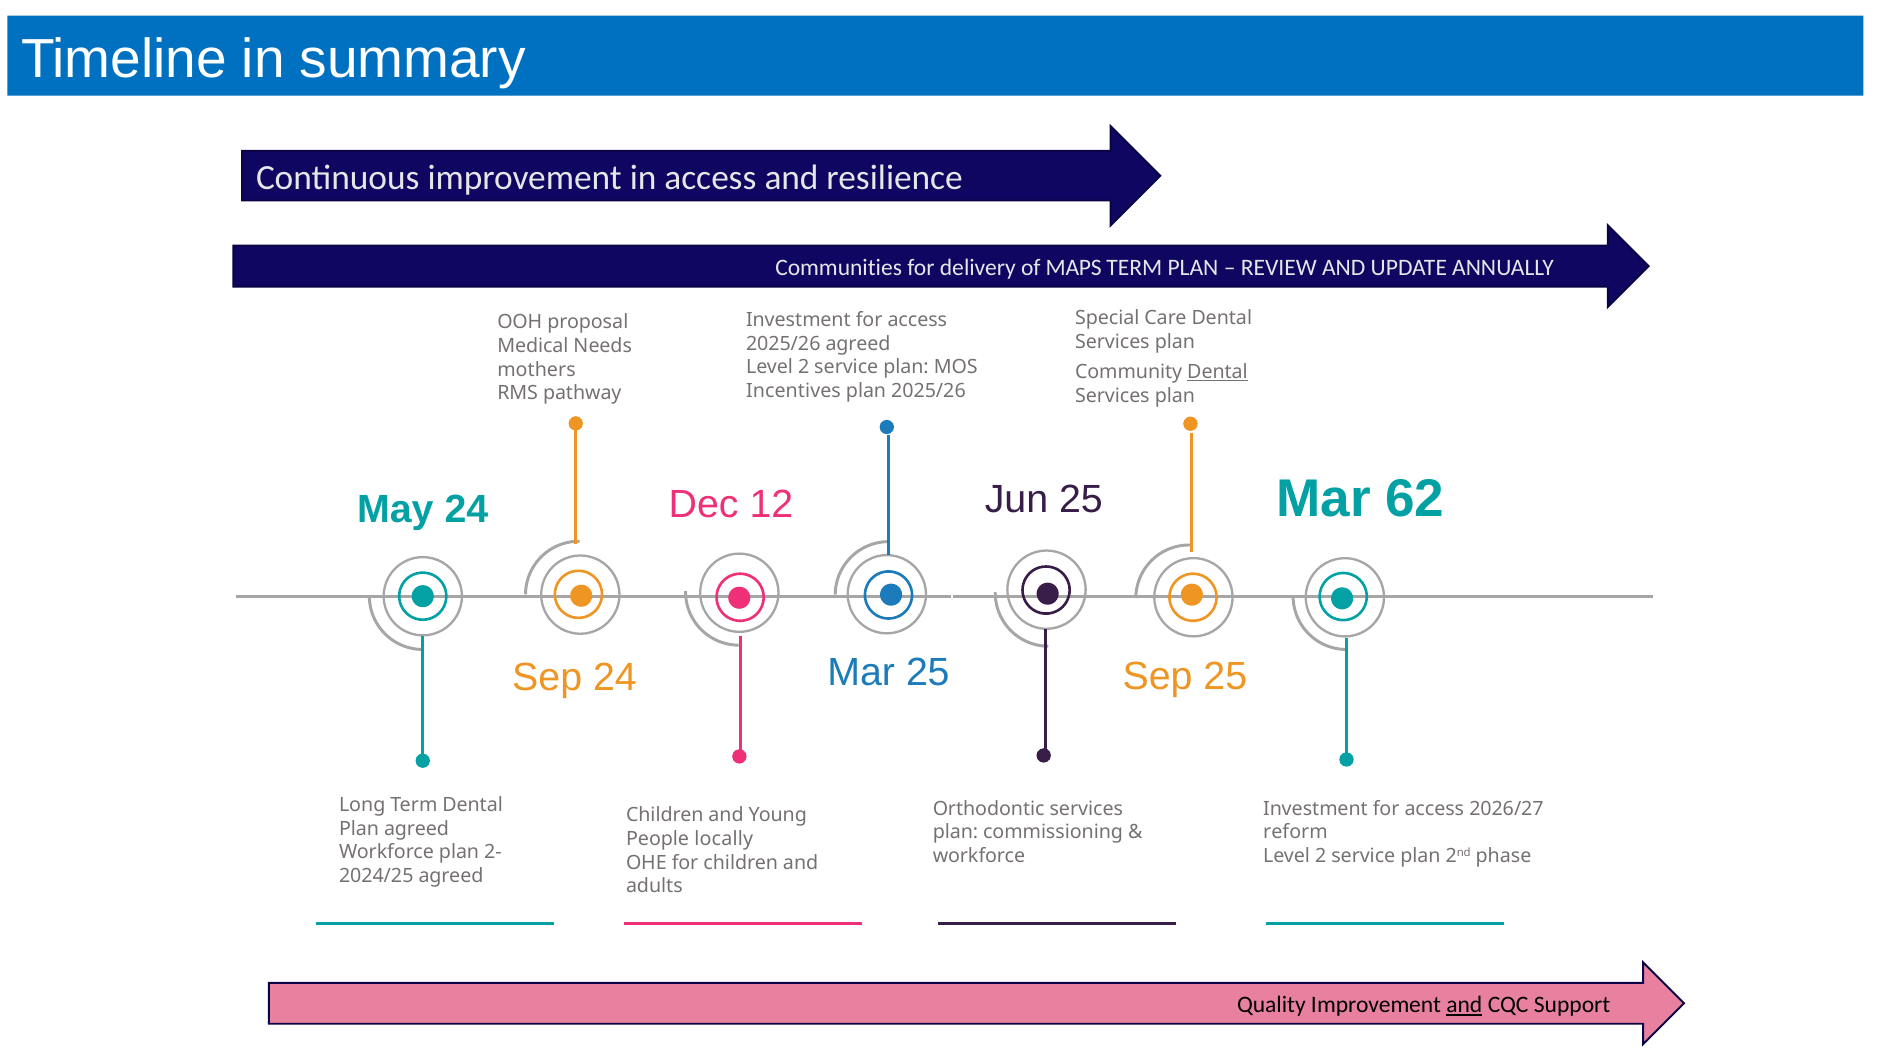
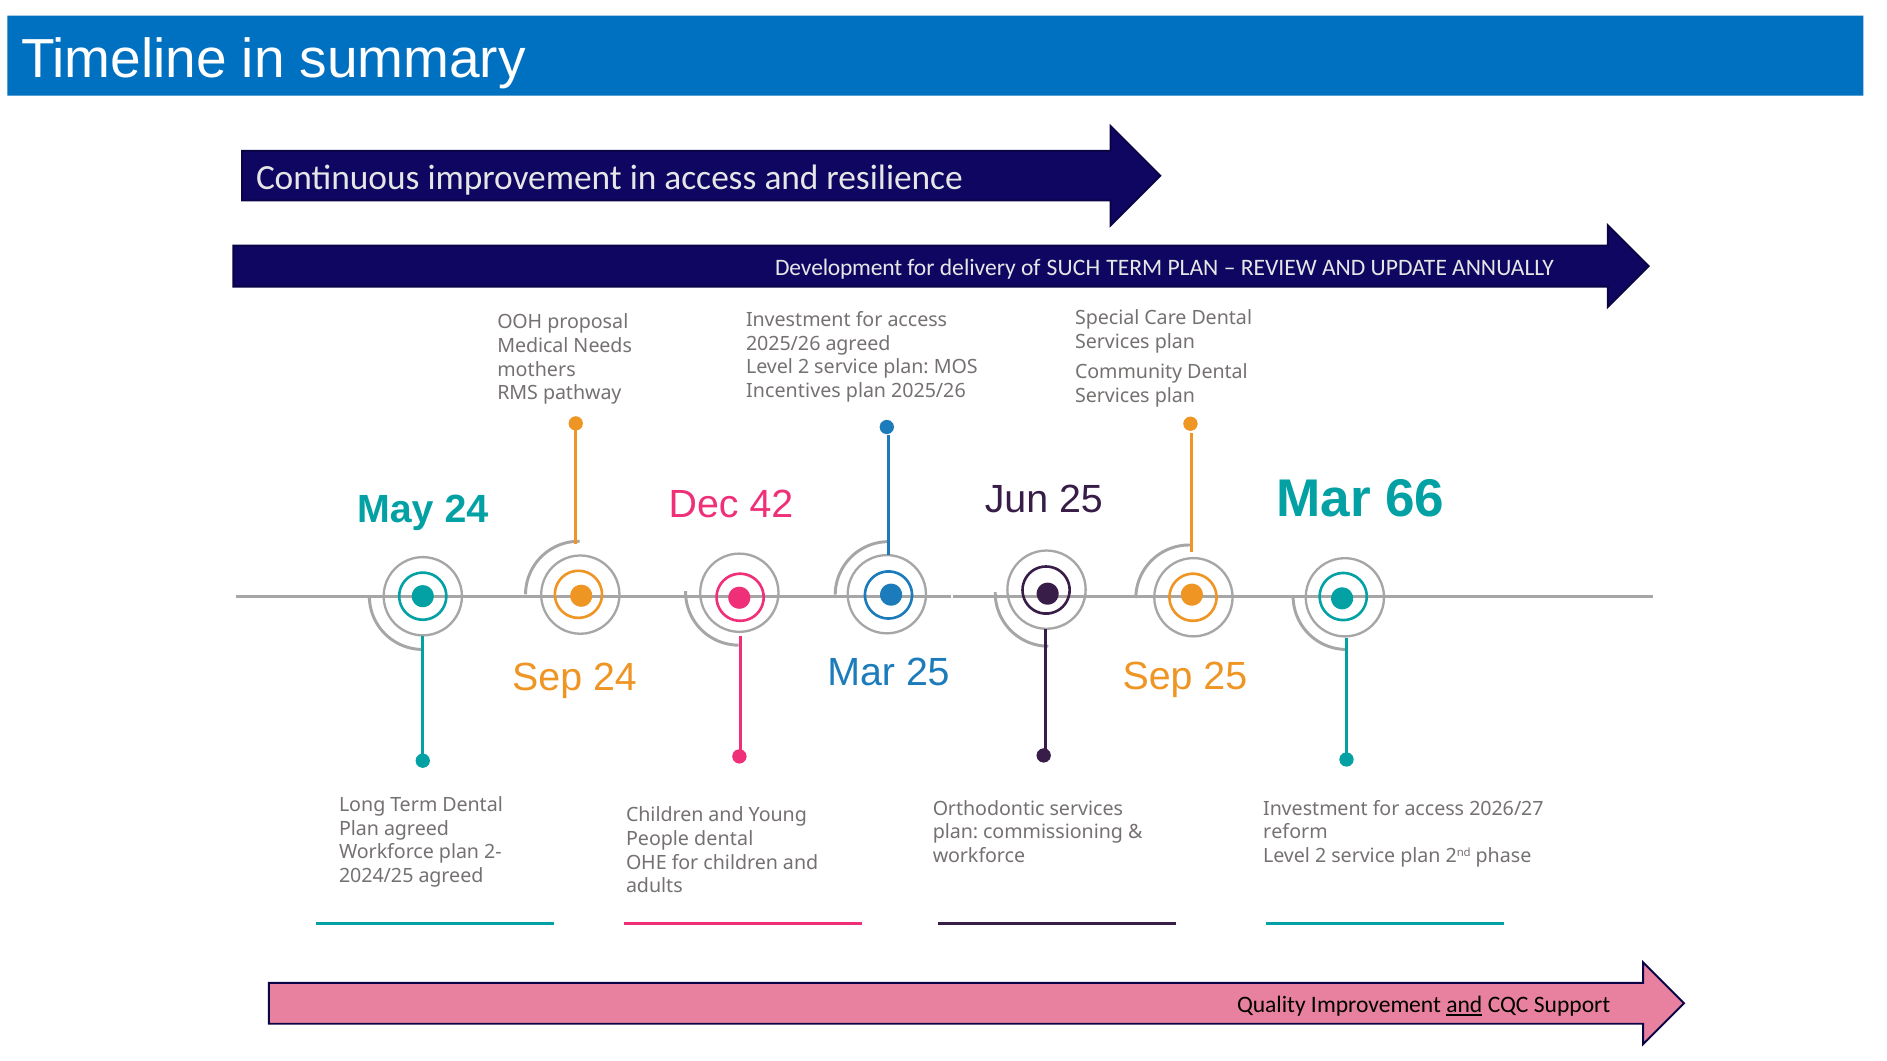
Communities: Communities -> Development (839, 268)
MAPS: MAPS -> SUCH (1073, 268)
Dental underline: present -> none (1217, 373)
62: 62 -> 66 (1415, 499)
12: 12 -> 42 (771, 504)
People locally: locally -> dental (724, 839)
